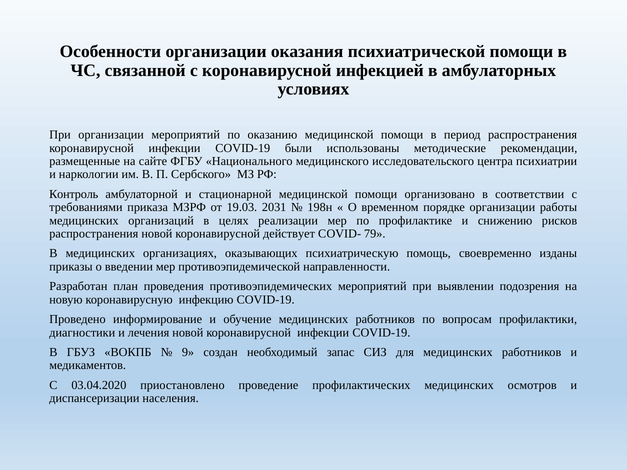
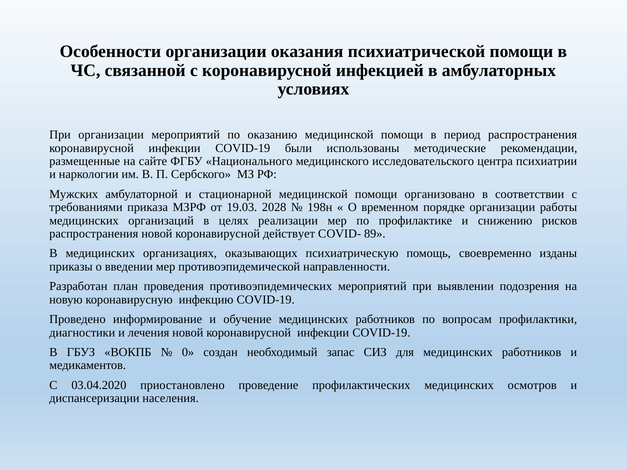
Контроль: Контроль -> Мужских (74, 194)
2031: 2031 -> 2028 (274, 207)
79: 79 -> 89 (375, 234)
9: 9 -> 0 (188, 352)
